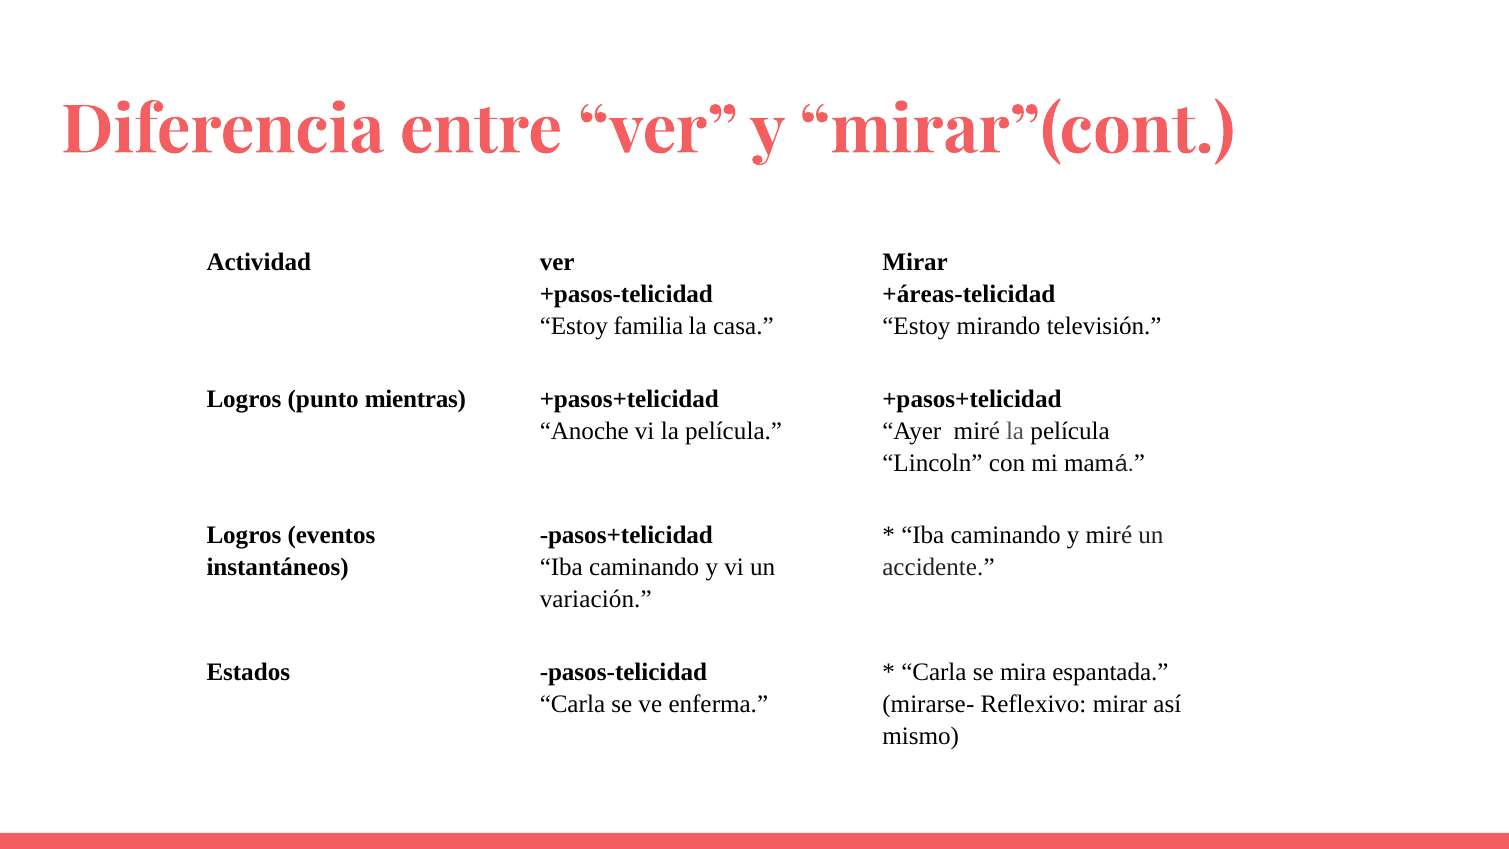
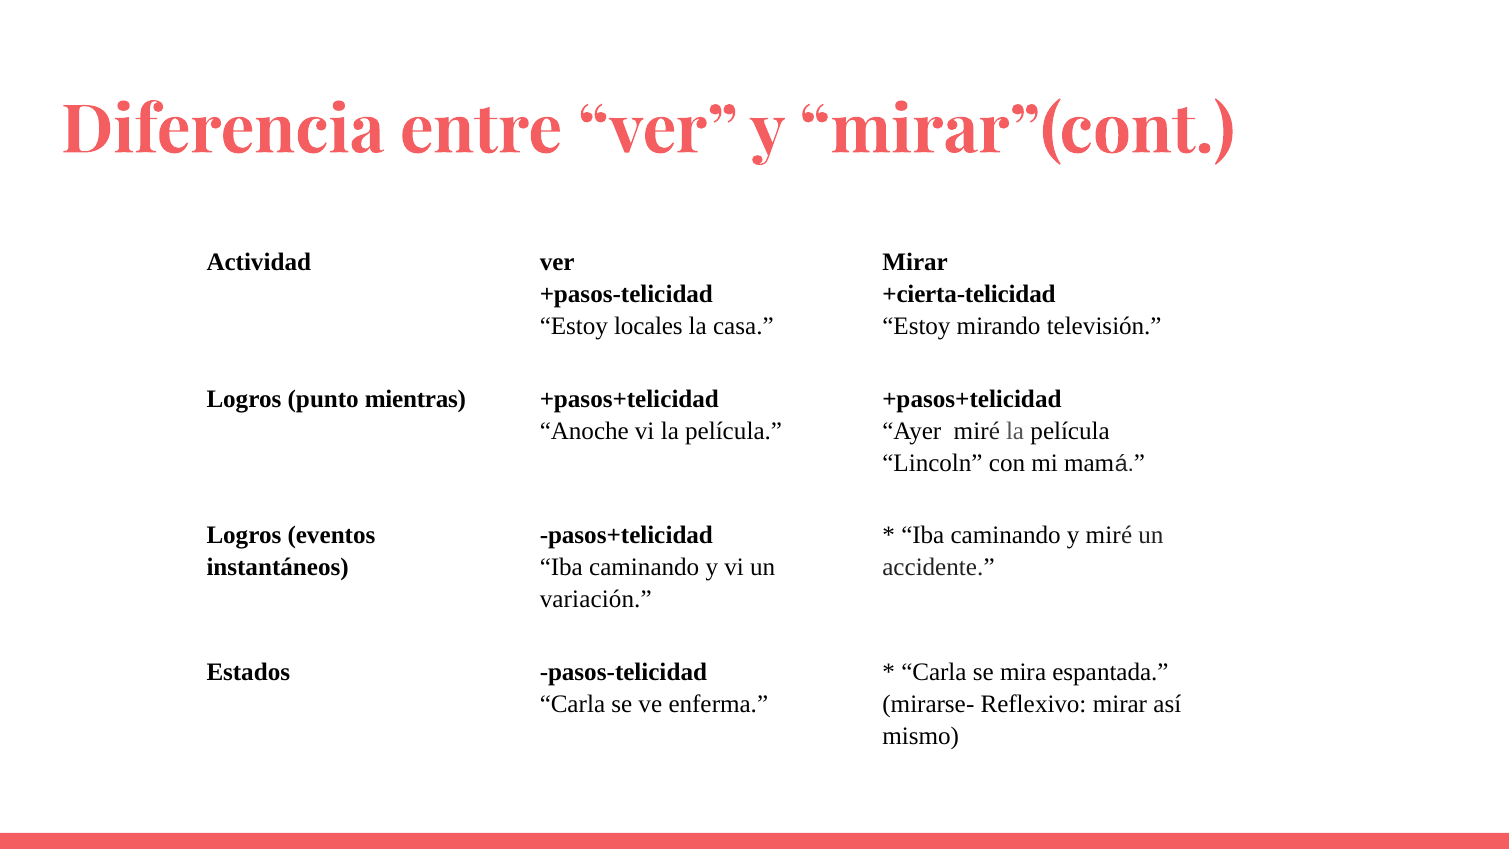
+áreas-telicidad: +áreas-telicidad -> +cierta-telicidad (969, 294)
familia: familia -> locales (648, 326)
